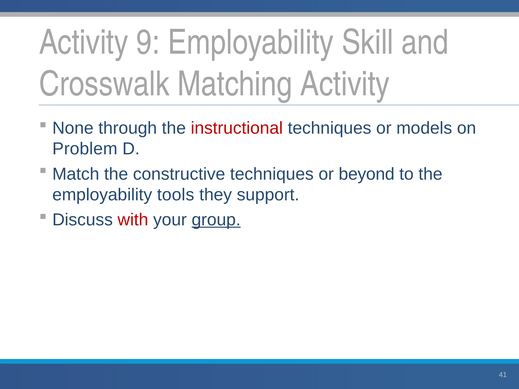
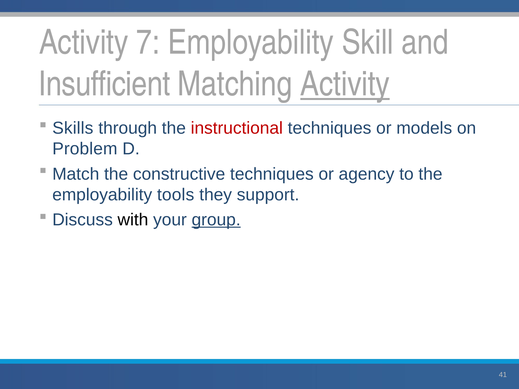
9: 9 -> 7 (148, 43)
Crosswalk: Crosswalk -> Insufficient (104, 84)
Activity underline: none -> present (345, 84)
None: None -> Skills (73, 128)
beyond: beyond -> agency (367, 174)
with colour: red -> black (133, 220)
